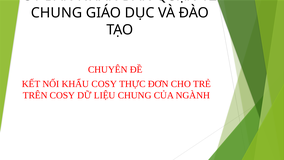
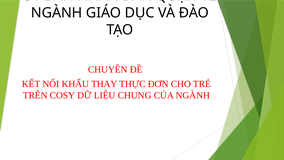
CHUNG: CHUNG -> NGÀNH (57, 13)
KHẨU COSY: COSY -> THAY (104, 84)
